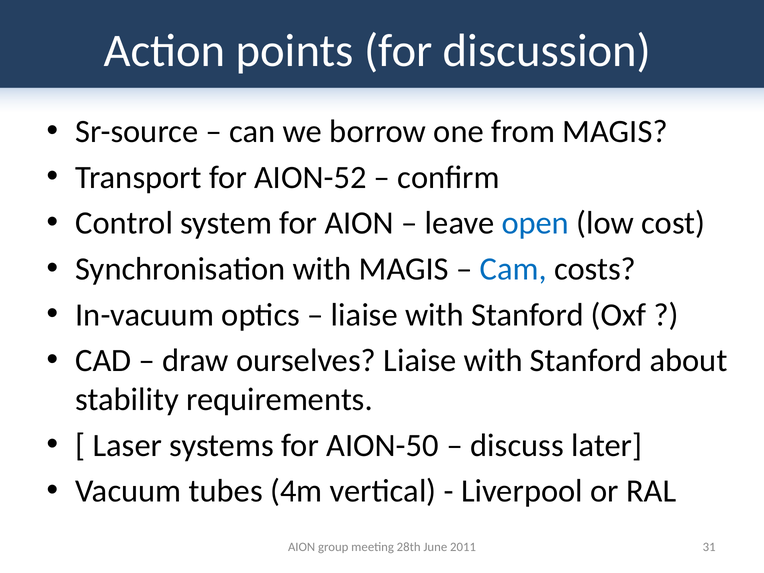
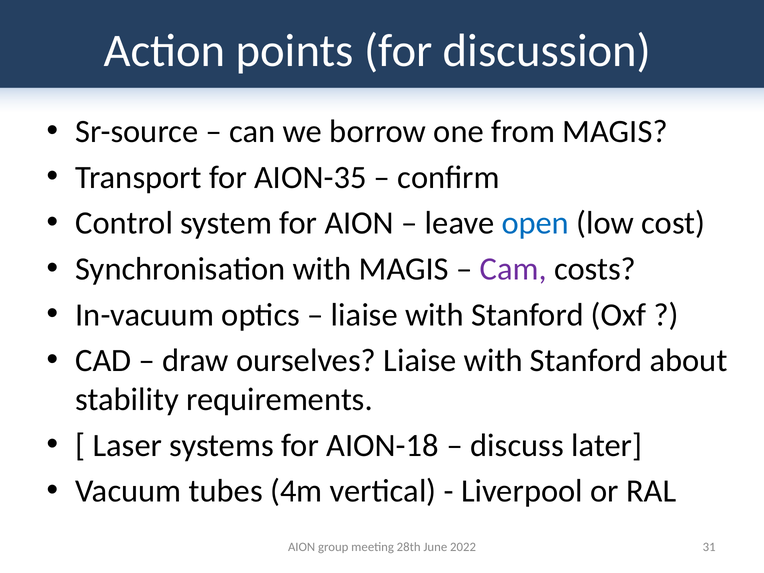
AION-52: AION-52 -> AION-35 (310, 177)
Cam colour: blue -> purple (513, 269)
AION-50: AION-50 -> AION-18 (383, 445)
2011: 2011 -> 2022 (463, 547)
